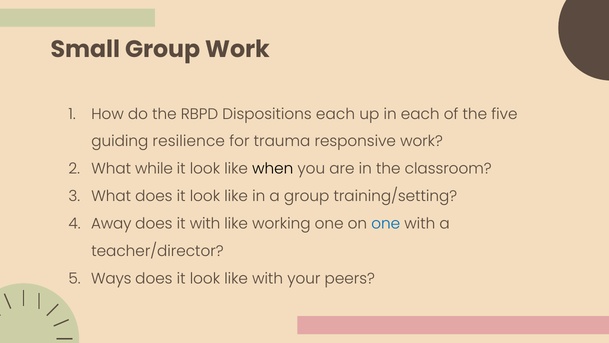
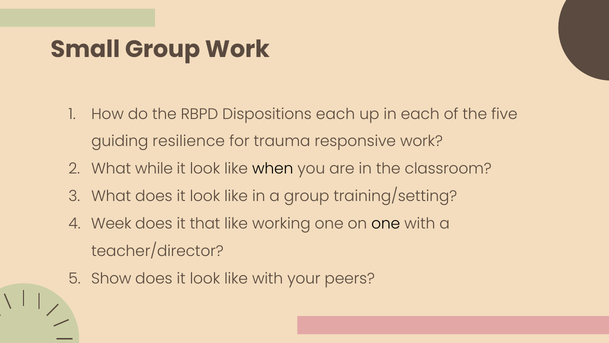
Away: Away -> Week (111, 223)
it with: with -> that (205, 223)
one colour: blue -> black (386, 223)
Ways: Ways -> Show (111, 278)
